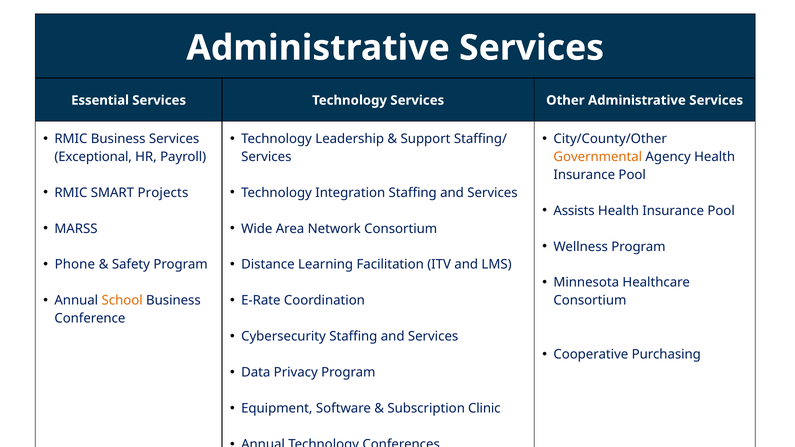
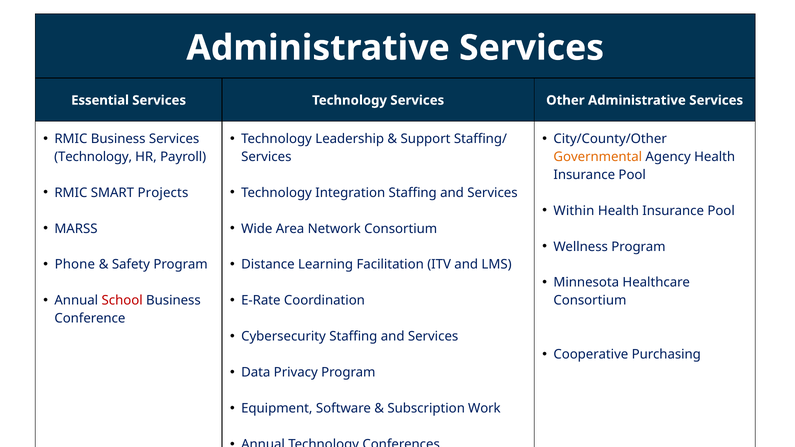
Exceptional: Exceptional -> Technology (93, 157)
Assists: Assists -> Within (574, 211)
School colour: orange -> red (122, 301)
Clinic: Clinic -> Work (484, 409)
